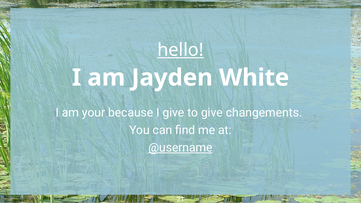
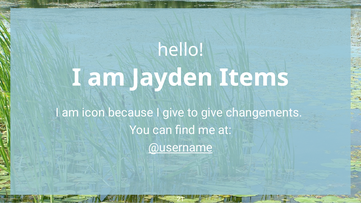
hello underline: present -> none (180, 50)
White: White -> Items (254, 78)
your: your -> icon (93, 113)
